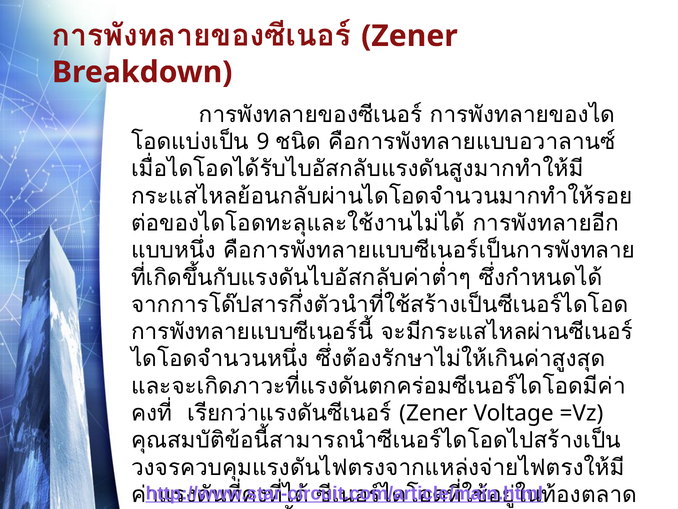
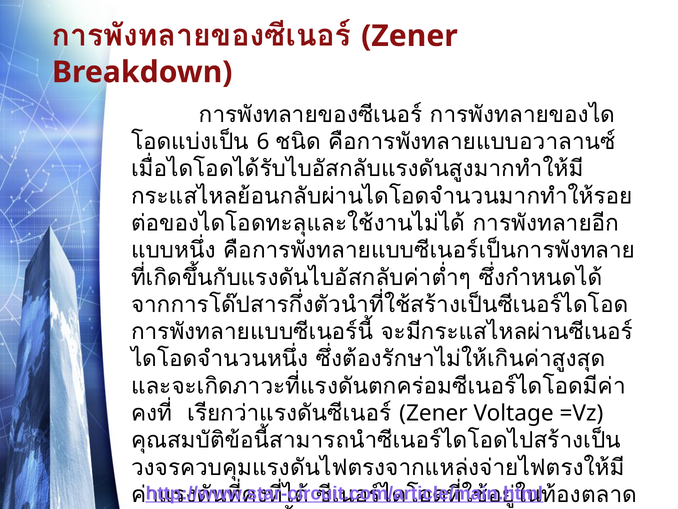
9: 9 -> 6 (263, 142)
